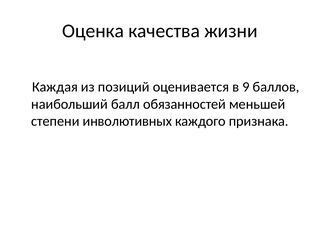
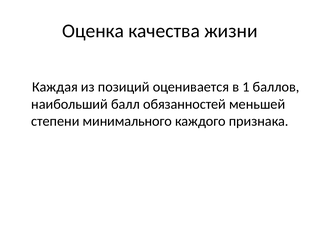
9: 9 -> 1 (246, 87)
инволютивных: инволютивных -> минимального (127, 121)
